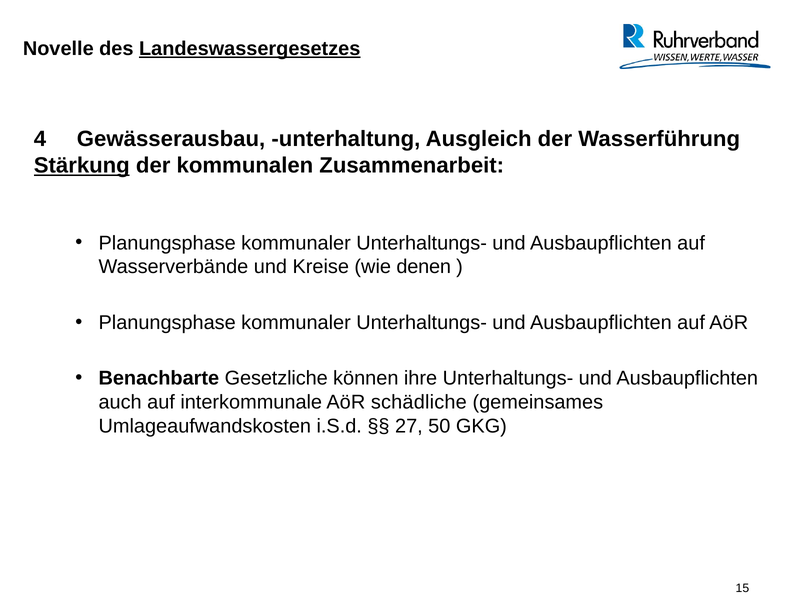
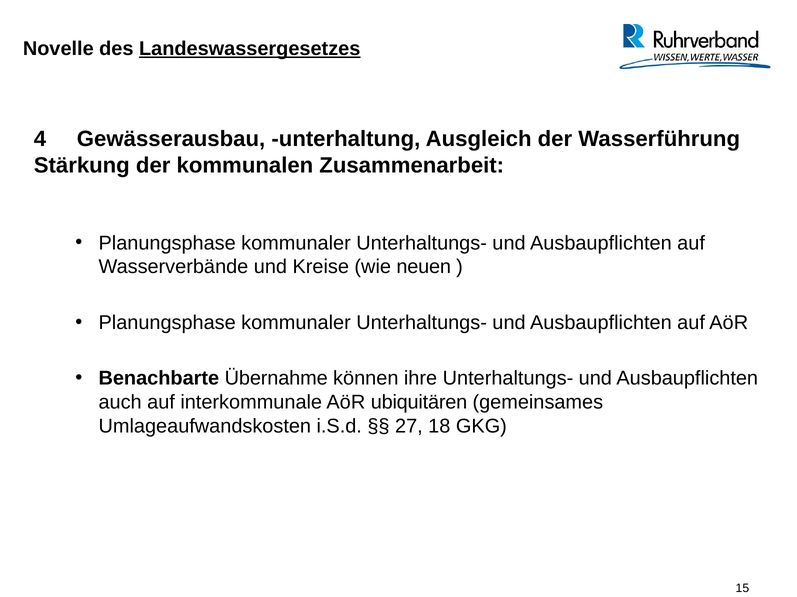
Stärkung underline: present -> none (82, 166)
denen: denen -> neuen (424, 267)
Gesetzliche: Gesetzliche -> Übernahme (276, 379)
schädliche: schädliche -> ubiquitären (419, 403)
50: 50 -> 18 (439, 427)
